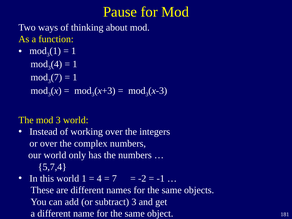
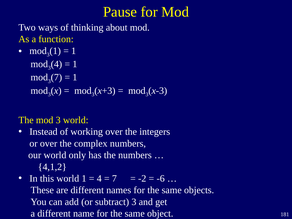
5,7,4: 5,7,4 -> 4,1,2 (52, 167)
-1: -1 -> -6 (161, 178)
